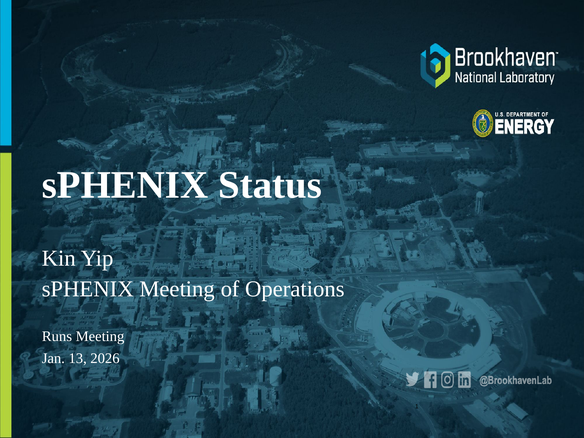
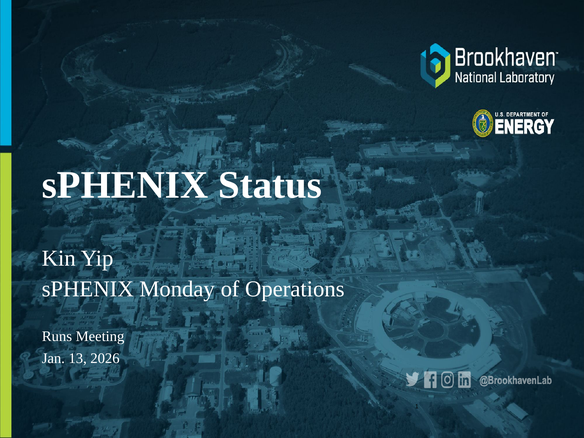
sPHENIX Meeting: Meeting -> Monday (177, 289)
